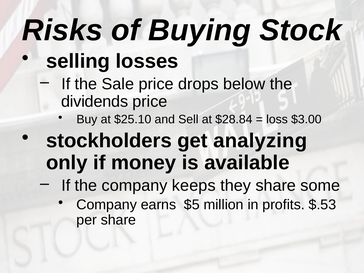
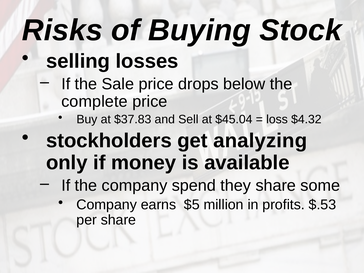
dividends: dividends -> complete (94, 102)
$25.10: $25.10 -> $37.83 (133, 119)
$28.84: $28.84 -> $45.04 (234, 119)
$3.00: $3.00 -> $4.32 (306, 119)
keeps: keeps -> spend (194, 186)
